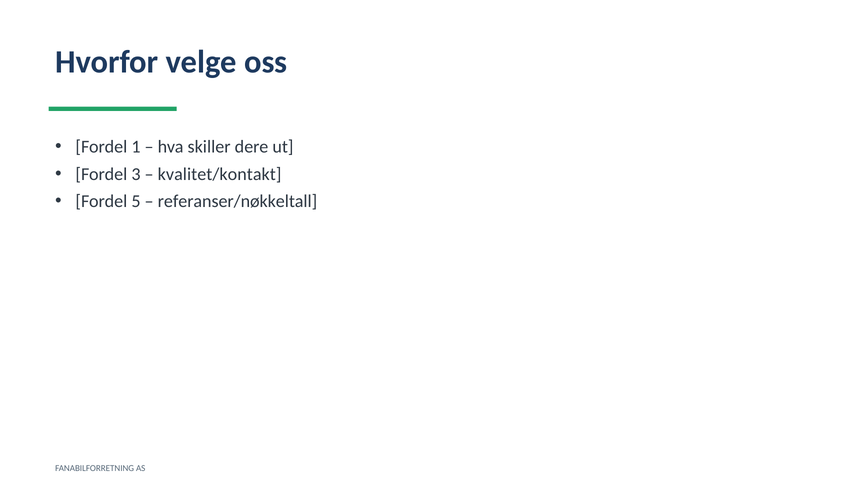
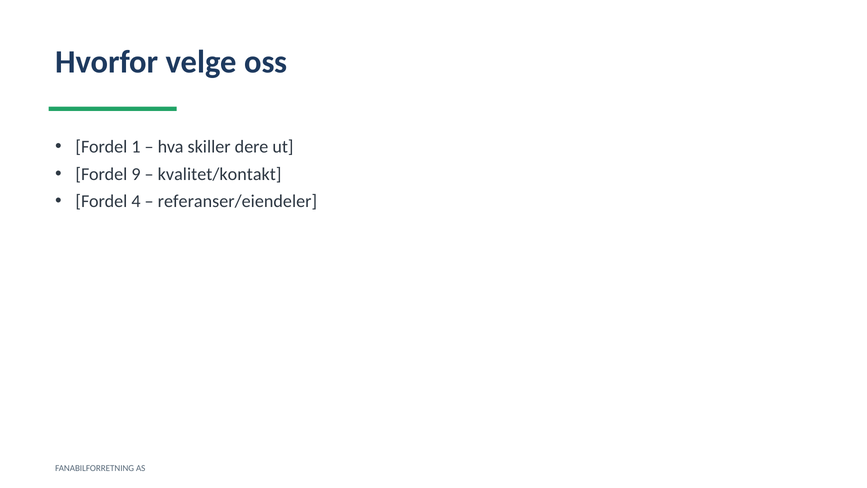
3: 3 -> 9 (136, 174)
5: 5 -> 4 (136, 201)
referanser/nøkkeltall: referanser/nøkkeltall -> referanser/eiendeler (237, 201)
